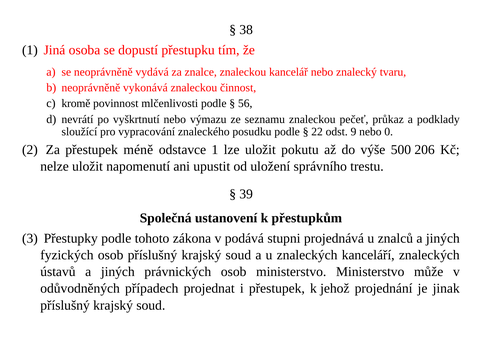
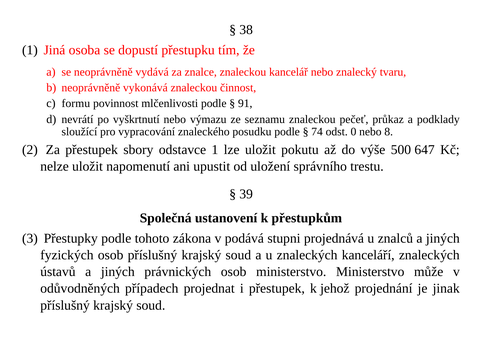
kromě: kromě -> formu (76, 104)
56: 56 -> 91 (245, 104)
22: 22 -> 74 (317, 132)
9: 9 -> 0 (353, 132)
0: 0 -> 8 (389, 132)
méně: méně -> sbory (138, 150)
206: 206 -> 647 (425, 150)
